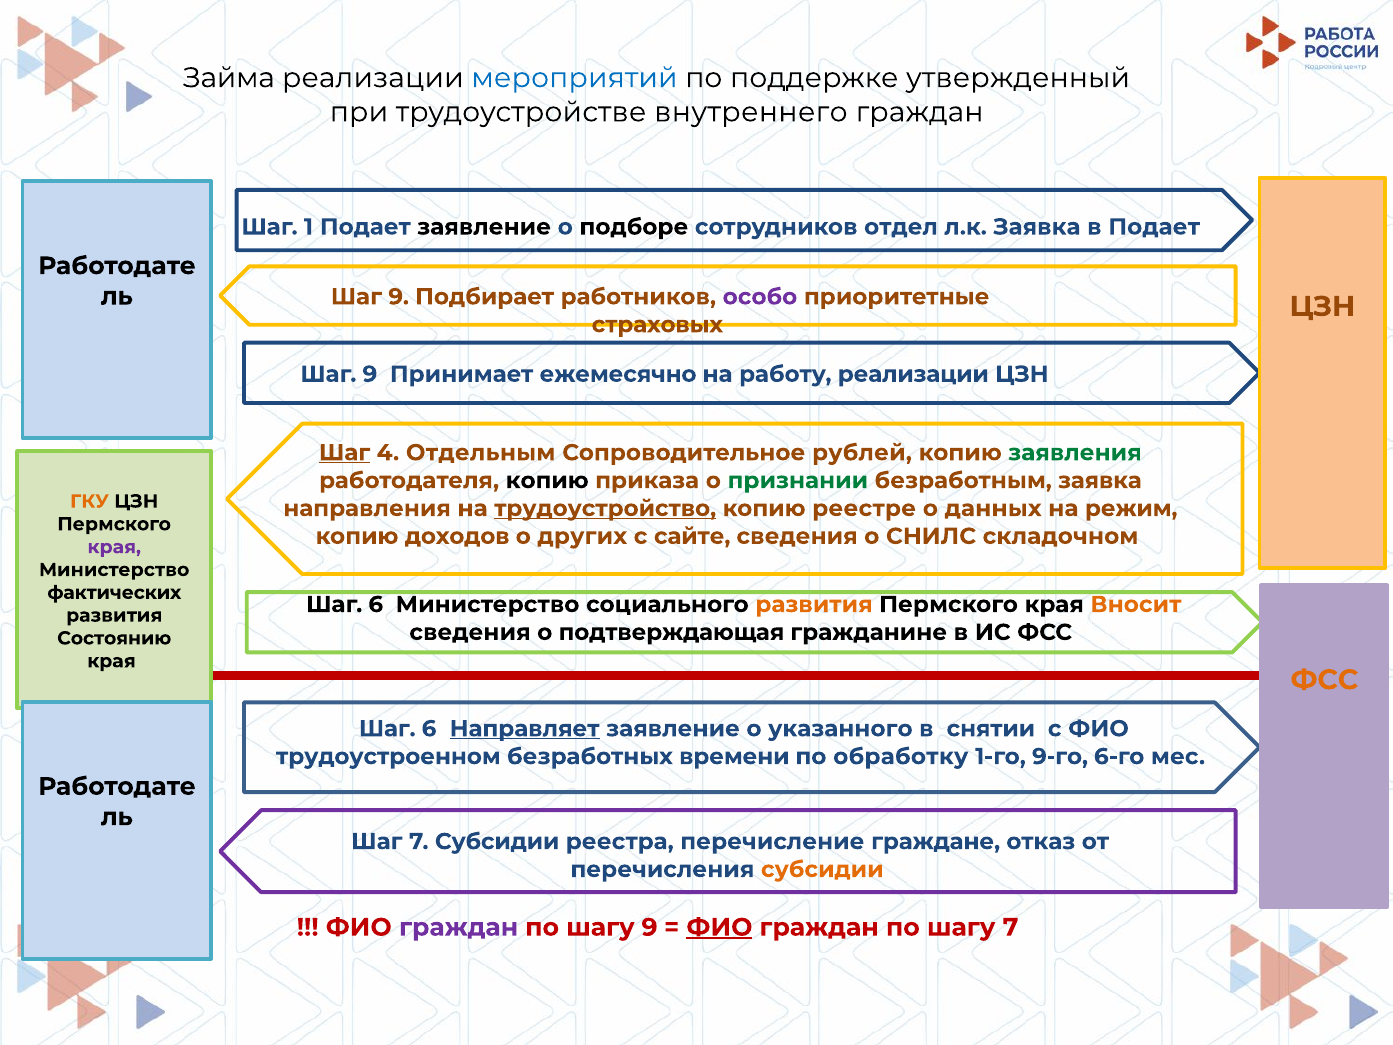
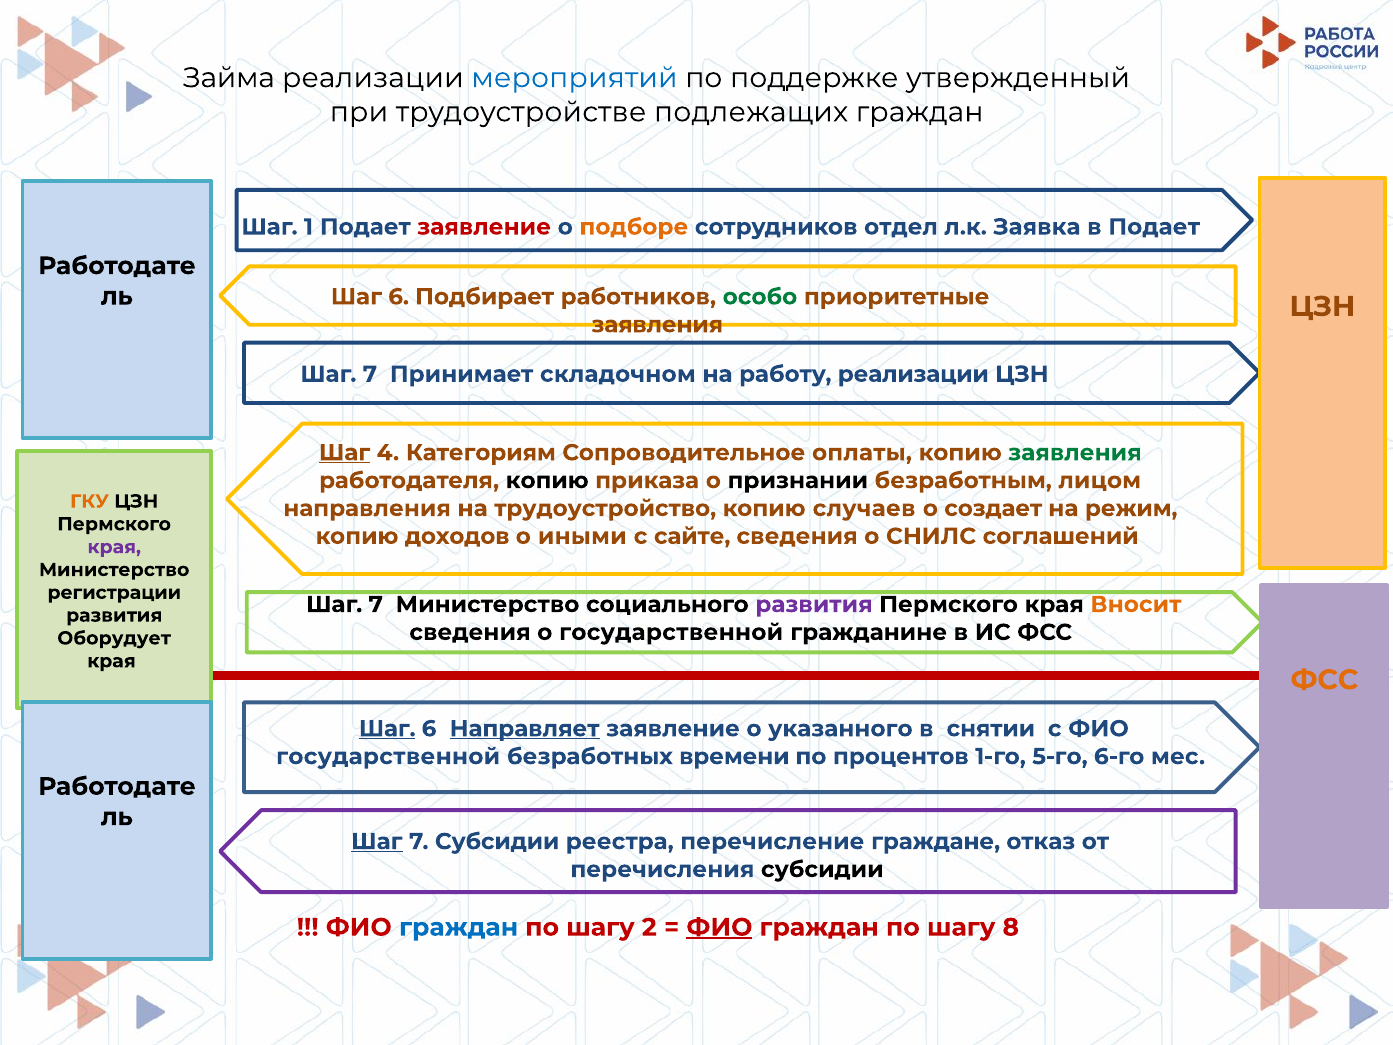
внутреннего: внутреннего -> подлежащих (751, 112)
заявление colour: black -> red (484, 227)
подборе colour: black -> orange (634, 227)
9: 9 -> 6 (399, 297)
особо colour: purple -> green (760, 297)
страховых: страховых -> заявления (657, 325)
9: 9 -> 7 (370, 374)
ежемесячно: ежемесячно -> складочном (618, 374)
Отдельным: Отдельным -> Категориям (481, 453)
рублей: рублей -> оплаты (862, 453)
признании colour: green -> black (798, 480)
безработным заявка: заявка -> лицом (1100, 480)
трудоустройство underline: present -> none (605, 508)
реестре: реестре -> случаев (864, 508)
данных: данных -> создает (993, 508)
других: других -> иными (582, 536)
складочном: складочном -> соглашений (1061, 536)
фактических: фактических -> регистрации (114, 592)
6: 6 -> 7 (376, 604)
развития colour: orange -> purple (814, 604)
о подтверждающая: подтверждающая -> государственной (671, 632)
Состоянию: Состоянию -> Оборудует (114, 638)
Шаг underline: none -> present (387, 728)
трудоустроенном: трудоустроенном -> государственной (388, 756)
обработку: обработку -> процентов (901, 756)
9-го: 9-го -> 5-го (1060, 756)
Шаг underline: none -> present (377, 841)
субсидии colour: orange -> black (822, 869)
граждан colour: purple -> blue (459, 927)
шагу 9: 9 -> 2 (649, 927)
шагу 7: 7 -> 8 (1011, 927)
